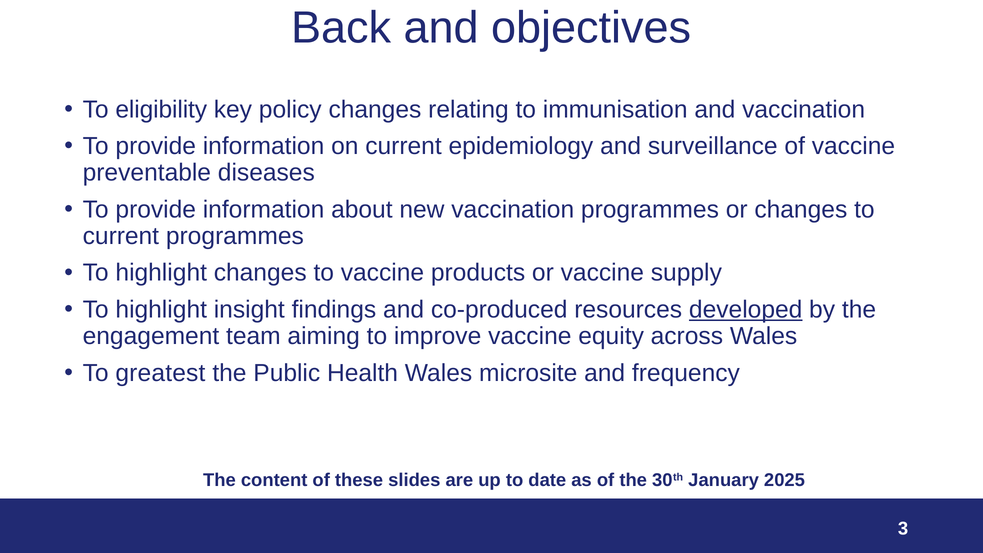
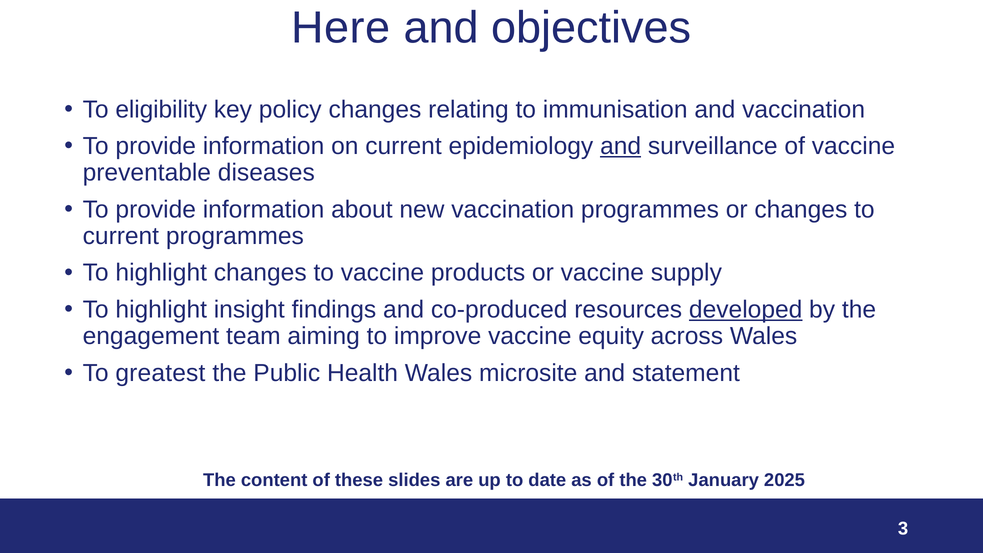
Back: Back -> Here (341, 28)
and underline: none -> present (621, 146)
frequency: frequency -> statement (686, 373)
